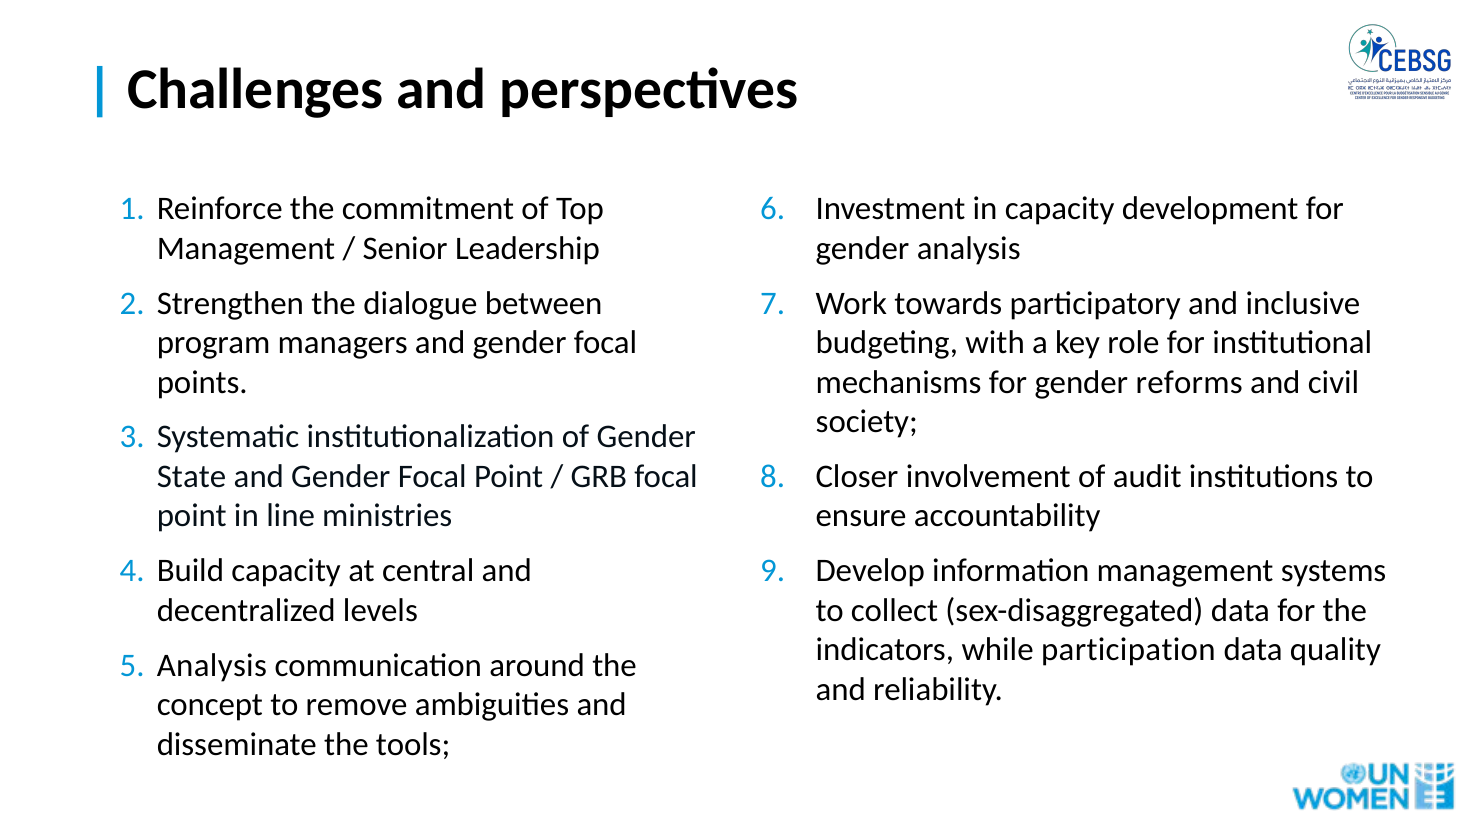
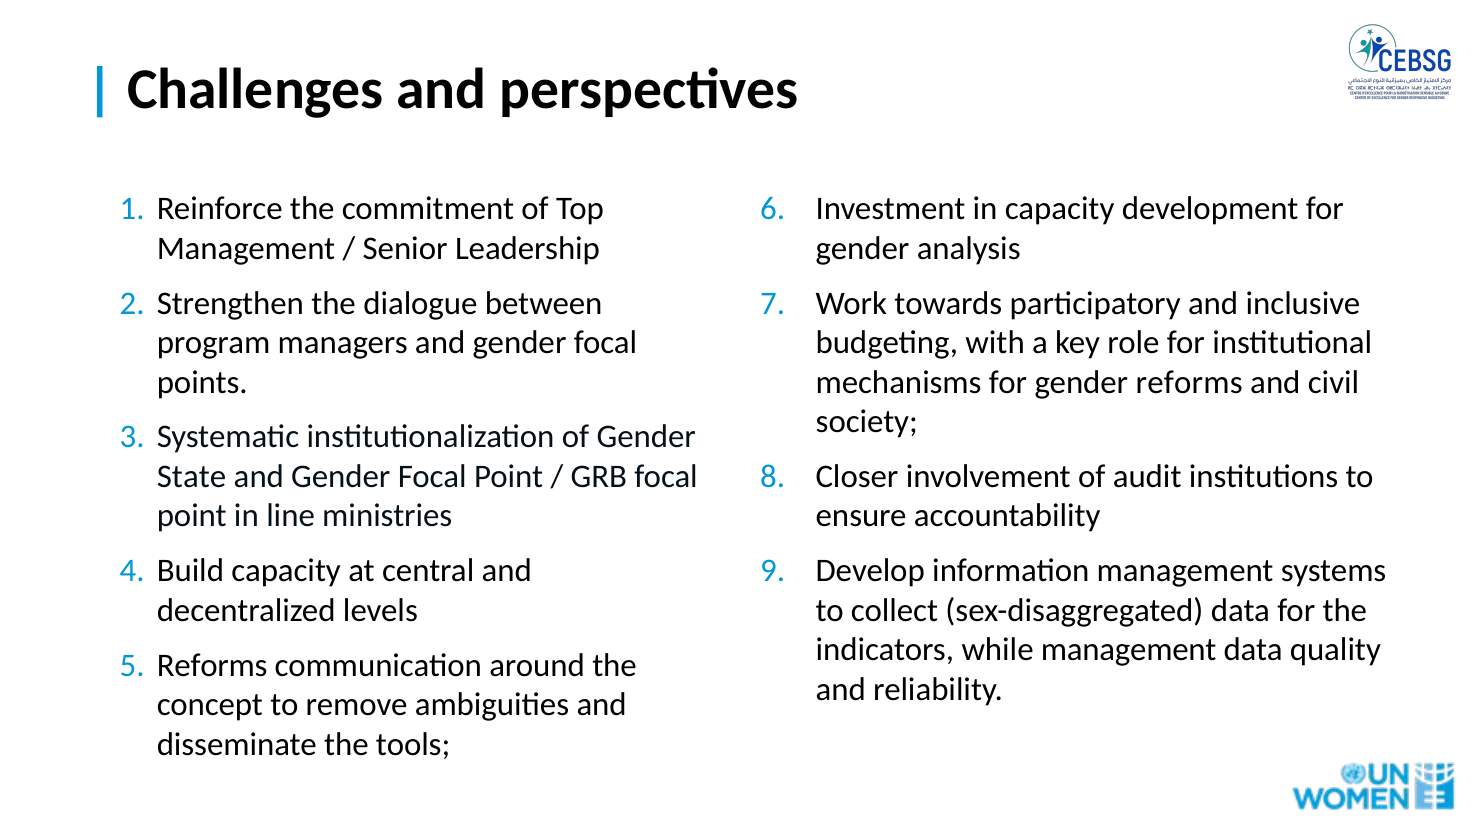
while participation: participation -> management (1129, 650)
Analysis: Analysis -> Reforms (212, 666)
